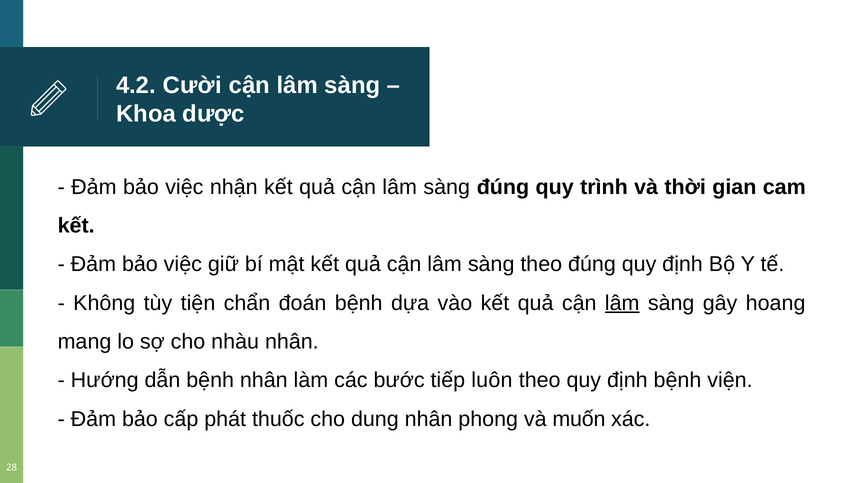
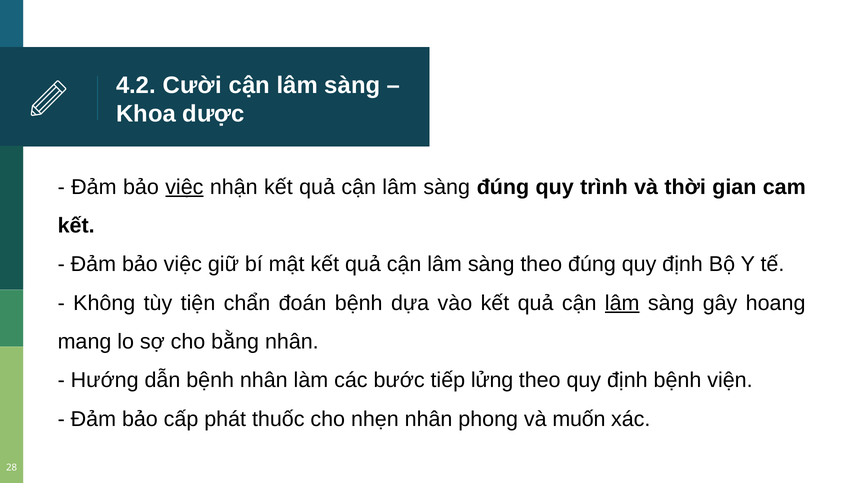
việc underline: none -> present (184, 187)
nhàu: nhàu -> bằng (235, 342)
luôn: luôn -> lửng (492, 380)
dung: dung -> nhẹn (375, 419)
